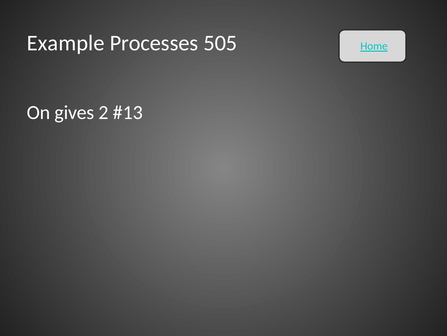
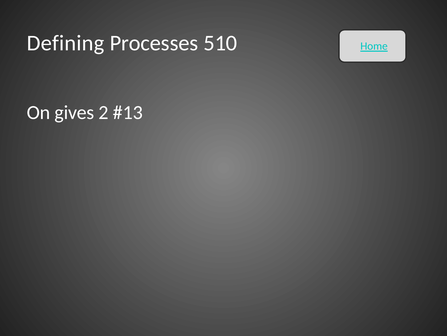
Example: Example -> Defining (66, 43)
505: 505 -> 510 (220, 43)
